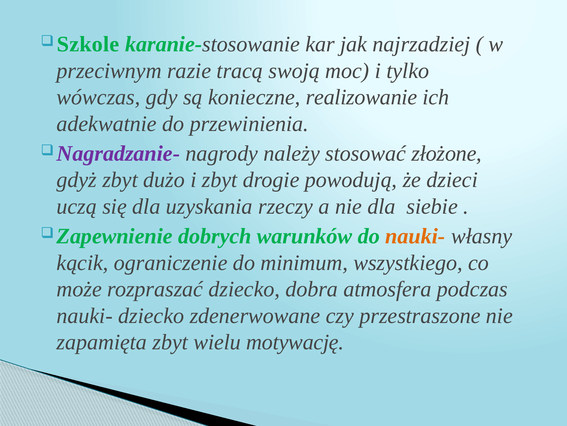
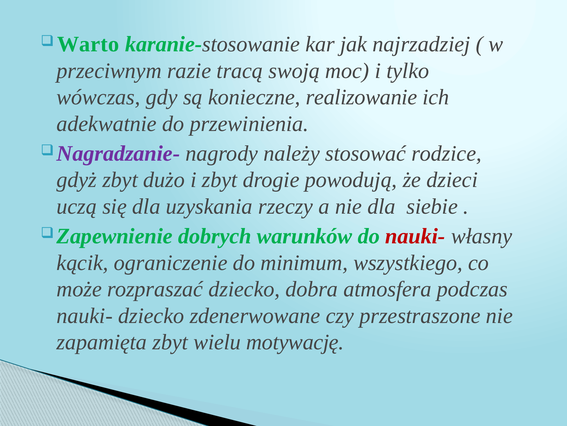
Szkole: Szkole -> Warto (88, 44)
złożone: złożone -> rodzice (447, 153)
nauki- colour: orange -> red (415, 236)
